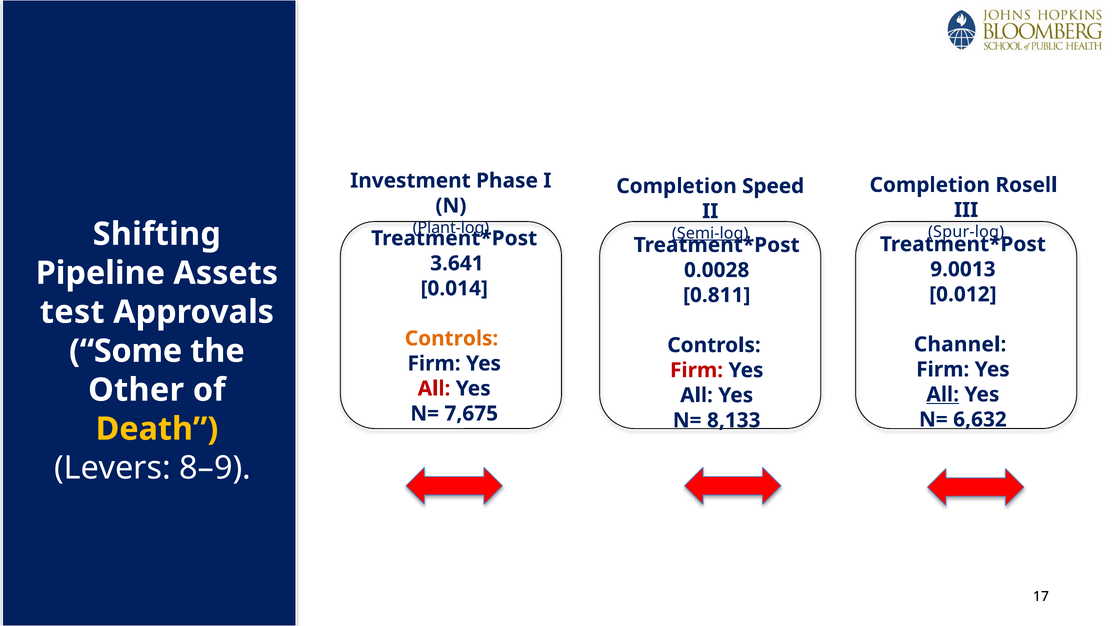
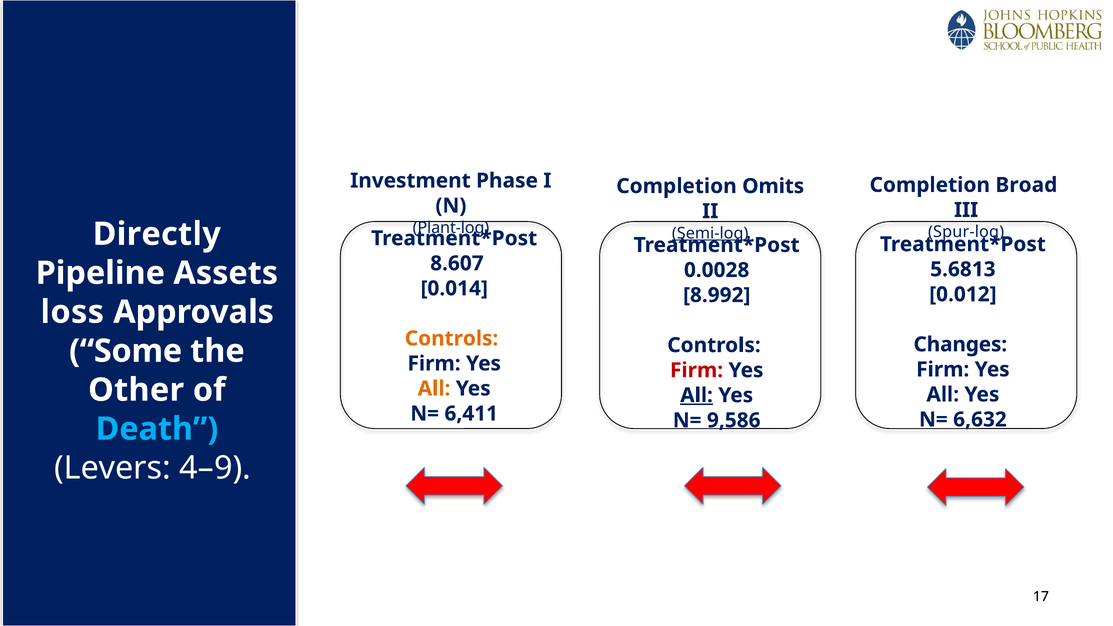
Rosell: Rosell -> Broad (1026, 185)
Speed: Speed -> Omits (773, 186)
Shifting: Shifting -> Directly (157, 234)
3.641: 3.641 -> 8.607 (457, 263)
9.0013: 9.0013 -> 5.6813 (963, 269)
0.811: 0.811 -> 8.992 (717, 295)
test: test -> loss (72, 312)
Channel: Channel -> Changes (960, 344)
All colour: red -> orange (434, 389)
All underline: present -> none (943, 395)
All underline: none -> present (697, 395)
7,675: 7,675 -> 6,411 (471, 414)
8,133: 8,133 -> 9,586 (734, 420)
Death colour: yellow -> light blue (157, 429)
8–9: 8–9 -> 4–9 (215, 468)
